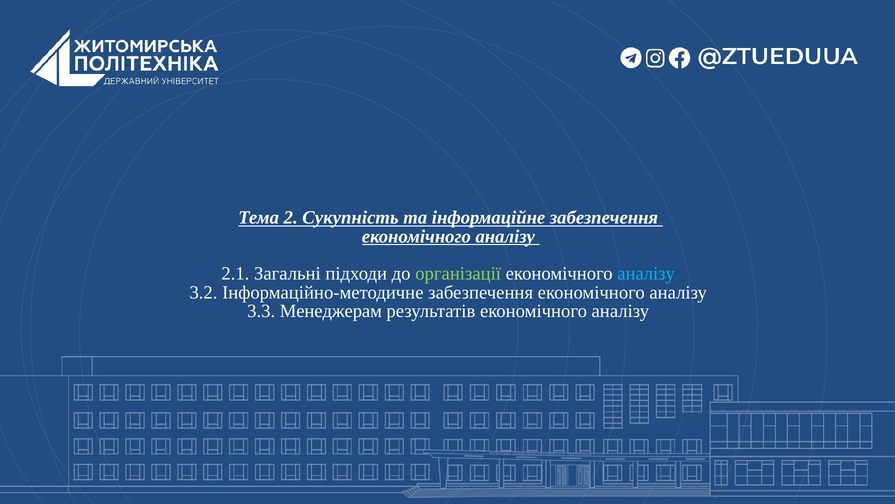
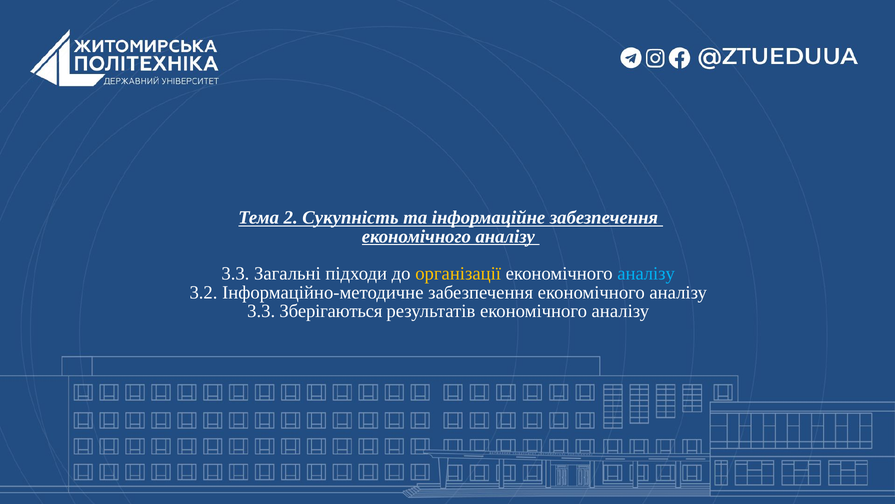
2.1: 2.1 -> 3.3 (235, 273)
організації colour: light green -> yellow (458, 273)
Менеджерам: Менеджерам -> Зберігаються (331, 311)
